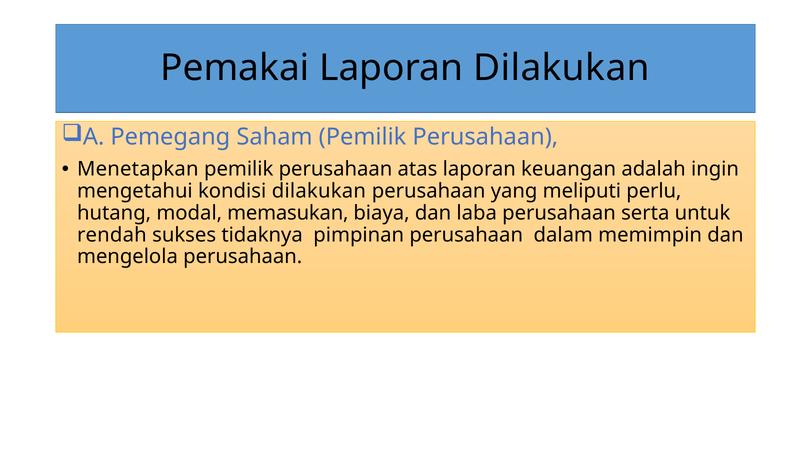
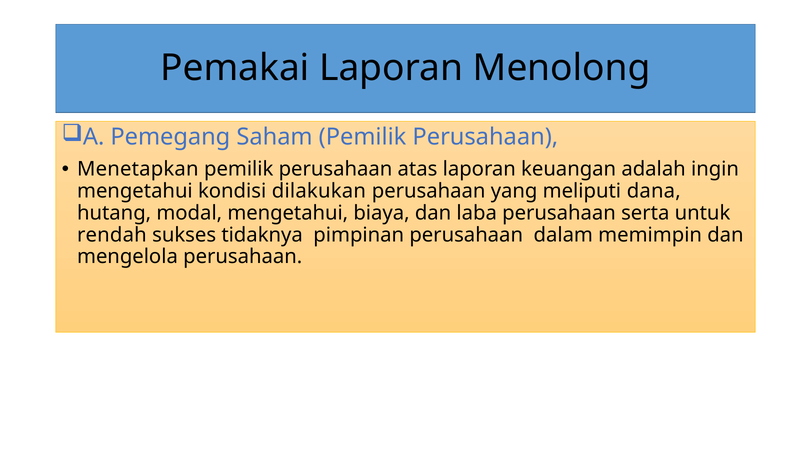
Laporan Dilakukan: Dilakukan -> Menolong (562, 68)
perlu: perlu -> dana (654, 191)
modal memasukan: memasukan -> mengetahui (288, 213)
